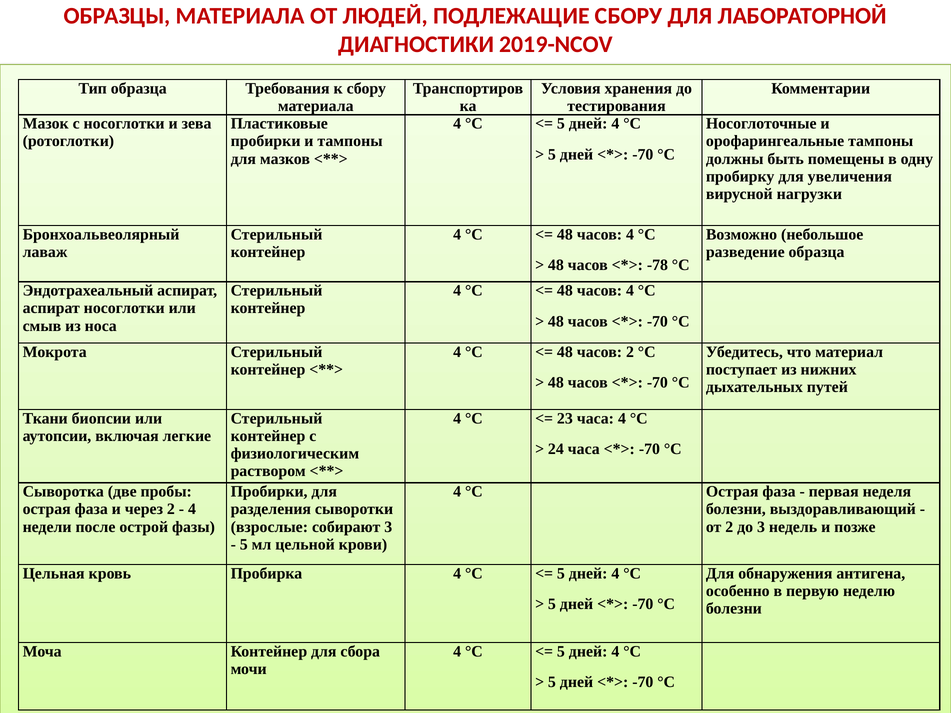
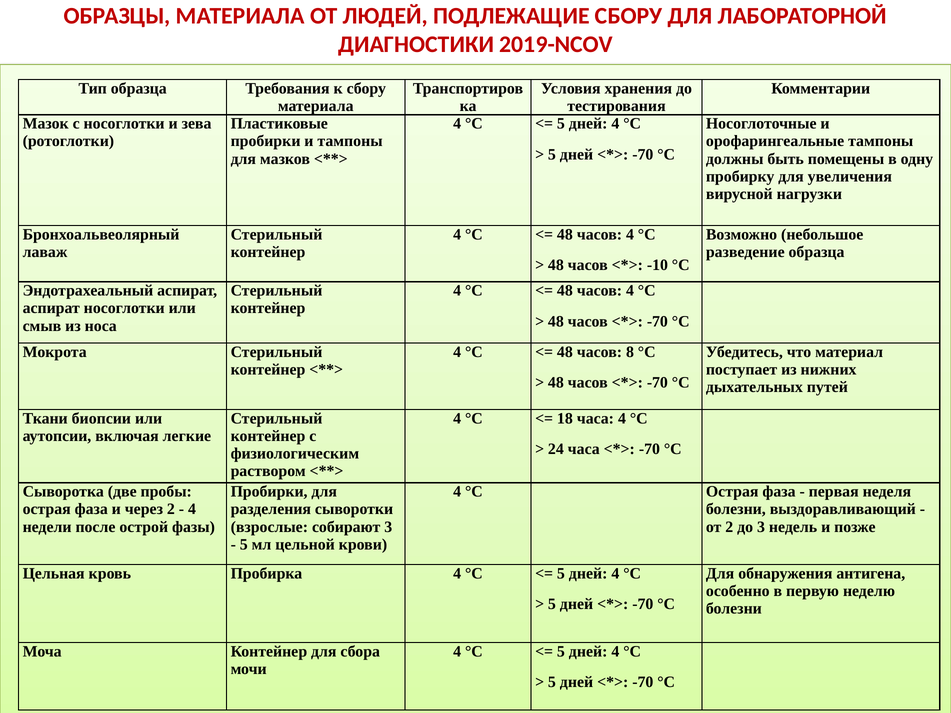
-78: -78 -> -10 (657, 265)
часов 2: 2 -> 8 (630, 352)
23: 23 -> 18 (565, 419)
